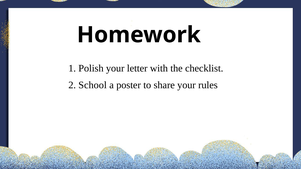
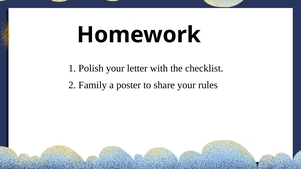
School: School -> Family (93, 85)
